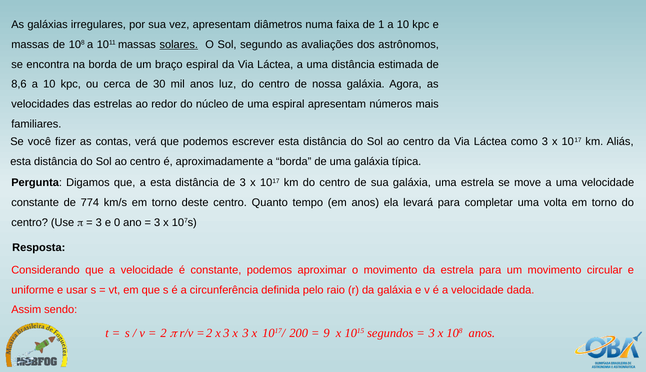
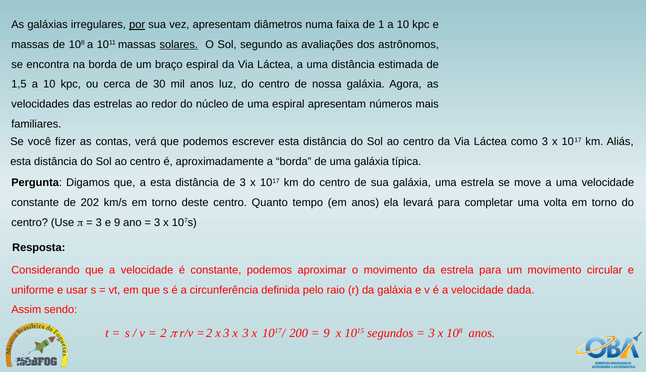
por underline: none -> present (137, 25)
8,6: 8,6 -> 1,5 (19, 84)
774: 774 -> 202 (90, 203)
e 0: 0 -> 9 (117, 223)
